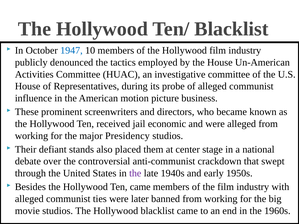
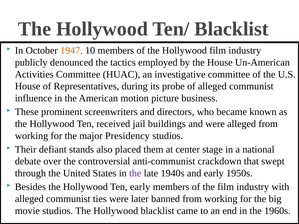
1947 colour: blue -> orange (71, 51)
economic: economic -> buildings (167, 124)
Ten came: came -> early (140, 187)
